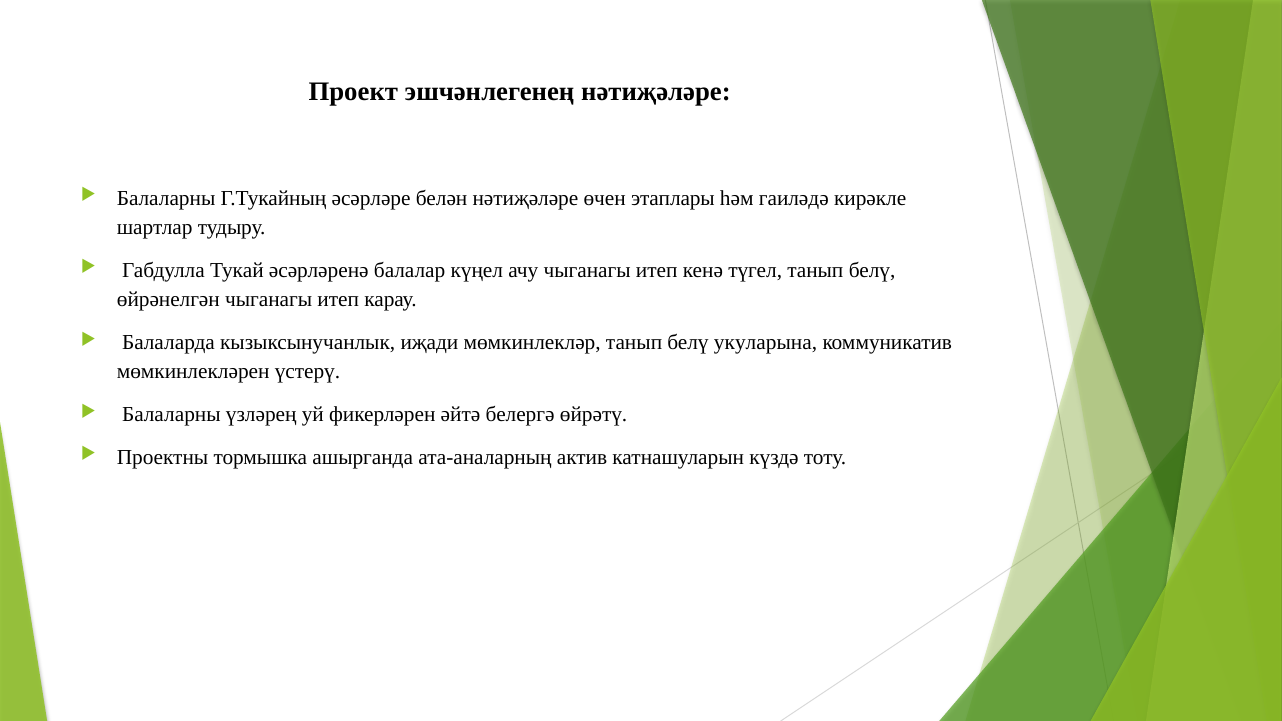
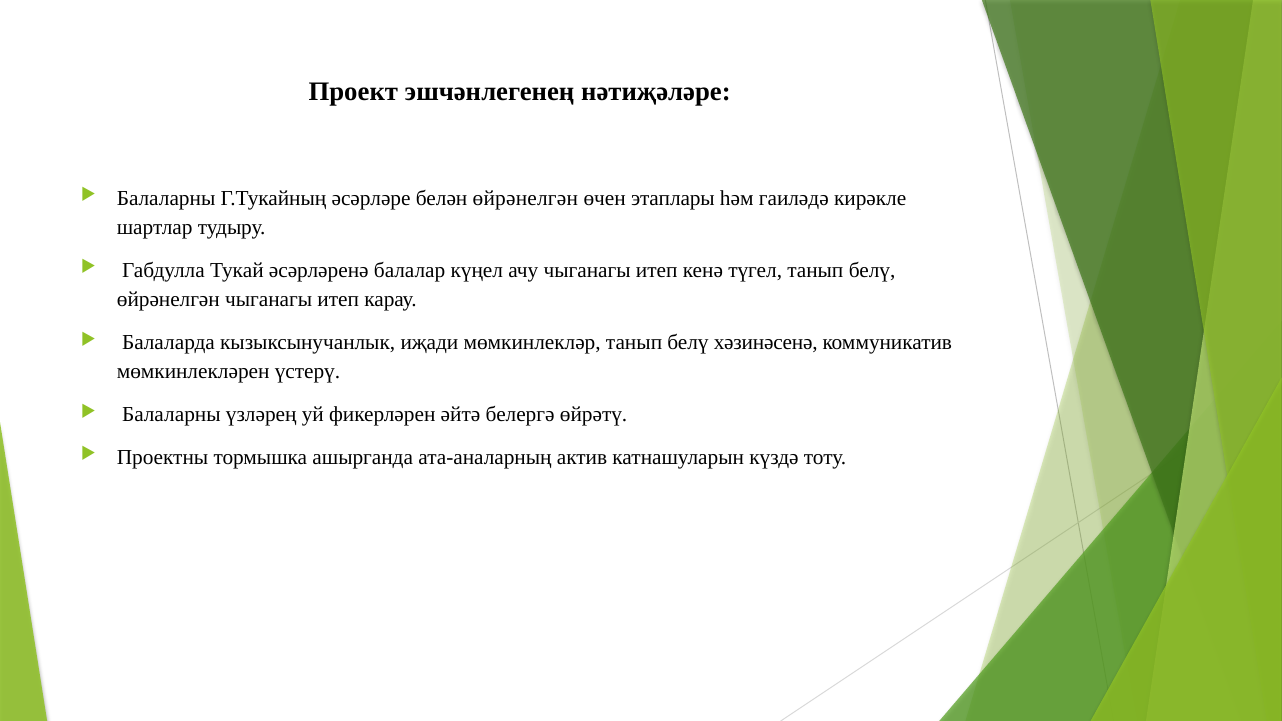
белән нәтиҗәләре: нәтиҗәләре -> өйрәнелгән (525, 198)
укуларына: укуларына -> хәзинәсенә (766, 342)
